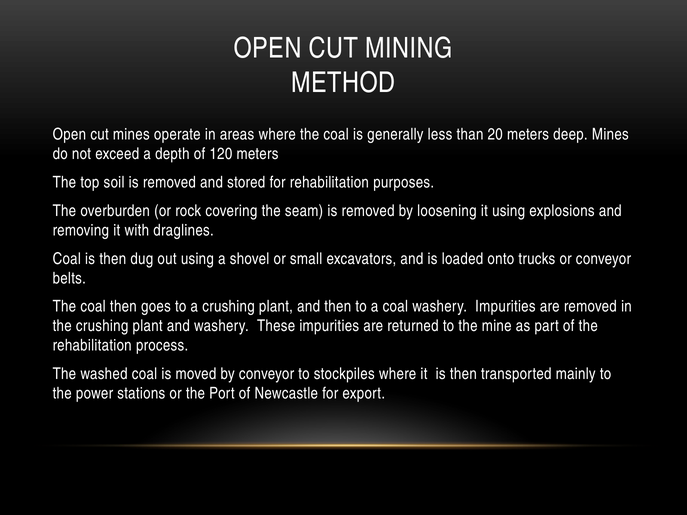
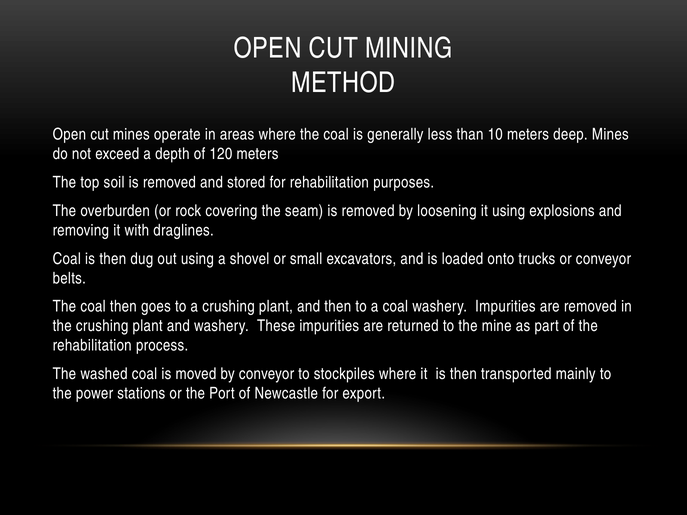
20: 20 -> 10 (495, 135)
